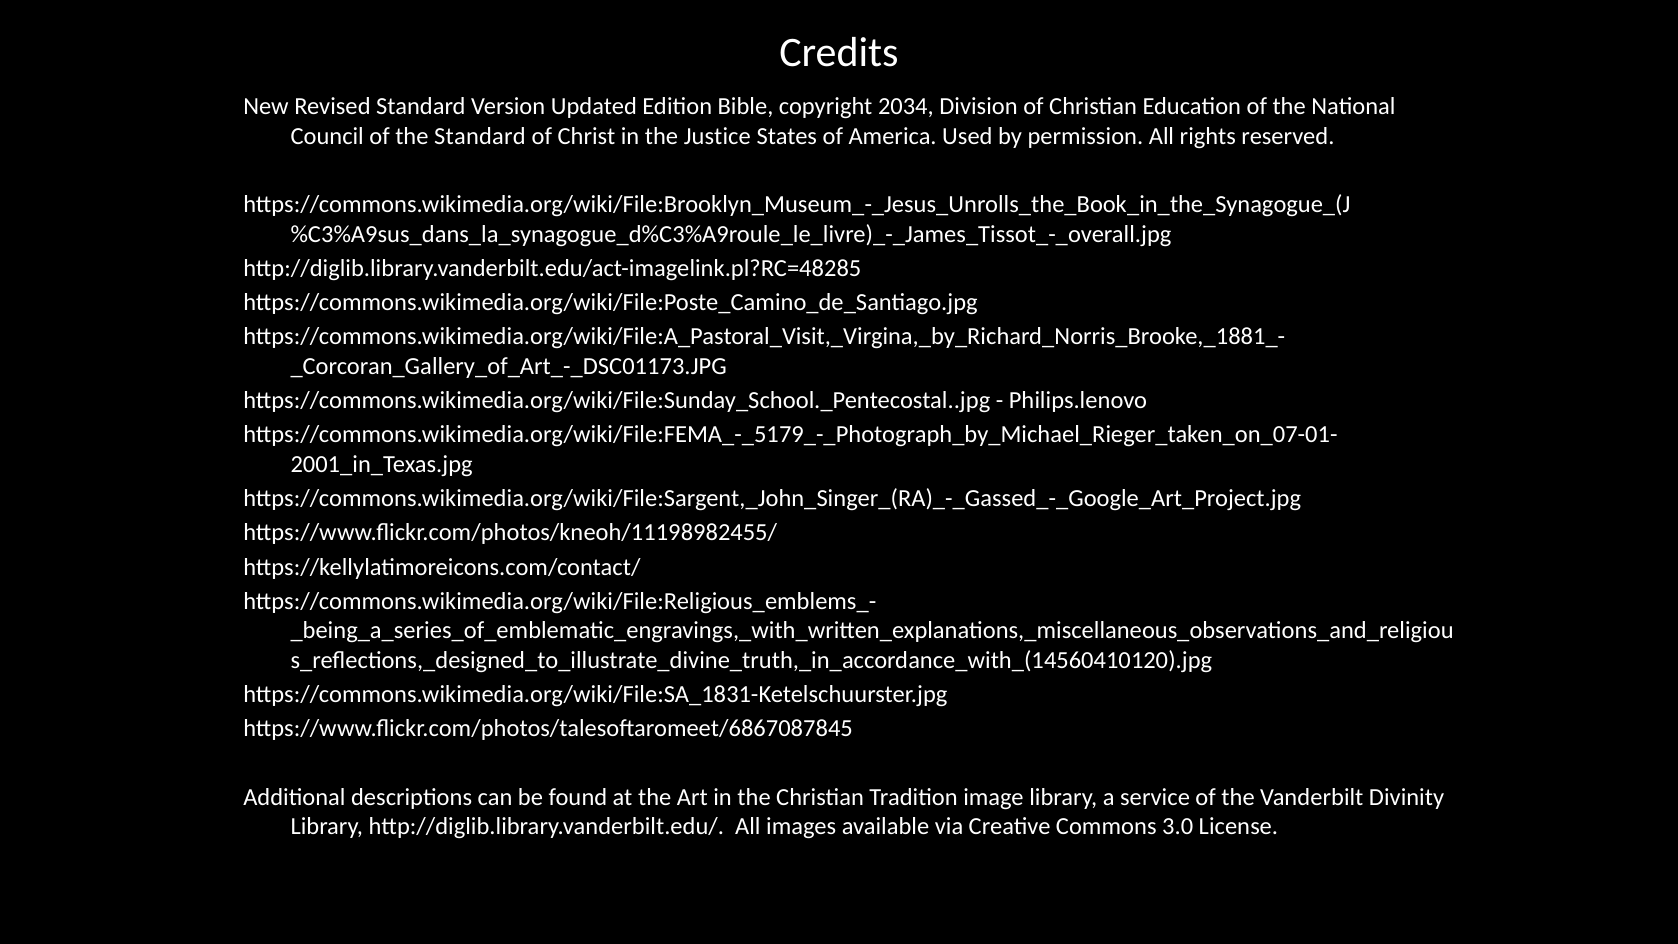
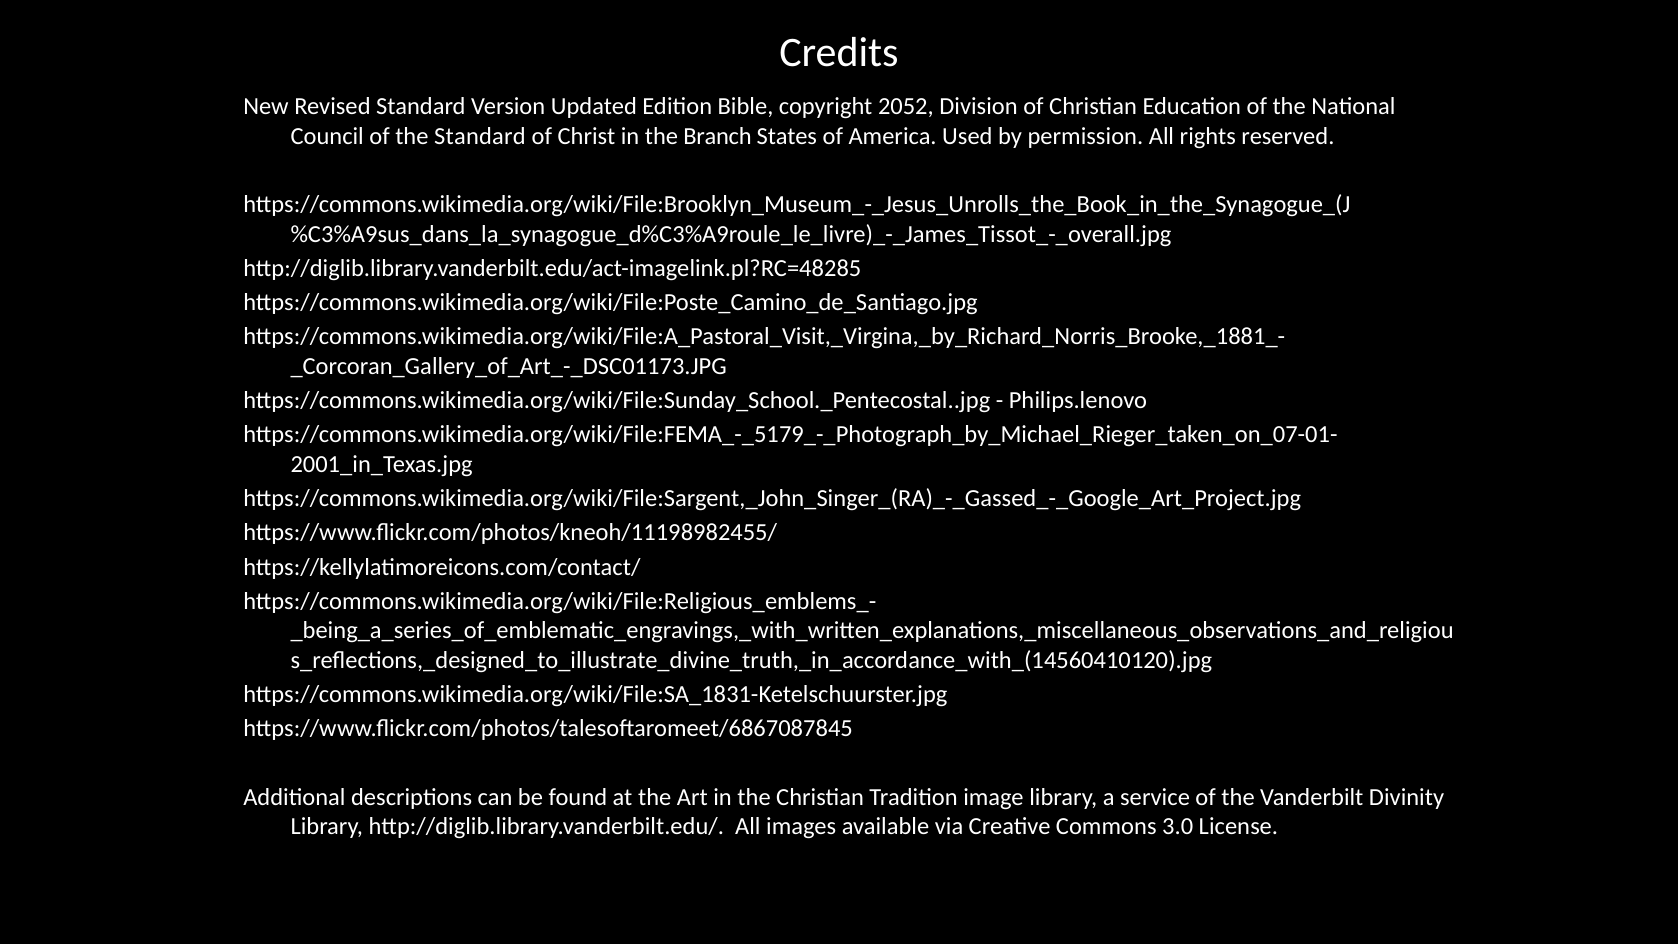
2034: 2034 -> 2052 (906, 107)
Justice: Justice -> Branch (717, 136)
